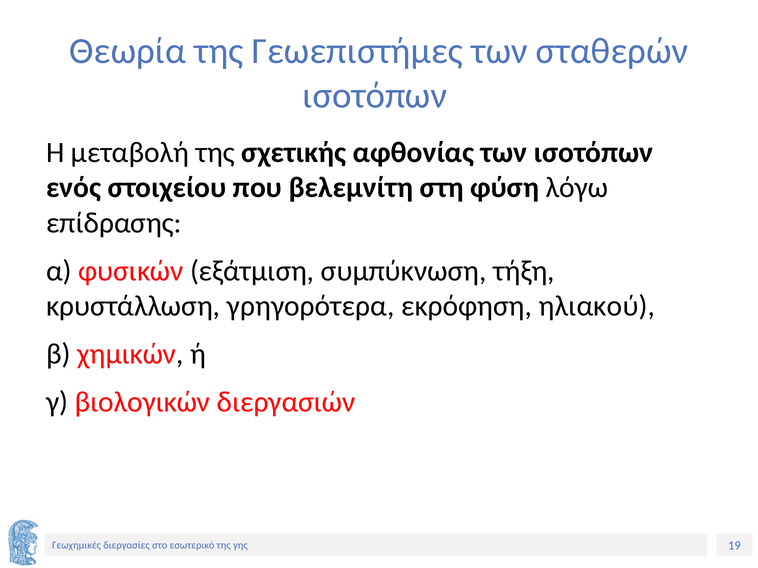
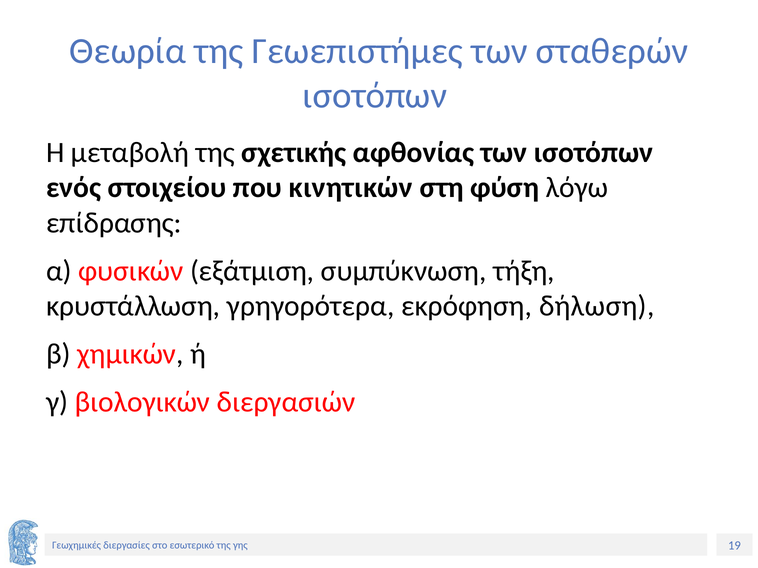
βελεμνίτη: βελεμνίτη -> κινητικών (351, 188)
ηλιακού: ηλιακού -> δήλωση (597, 306)
